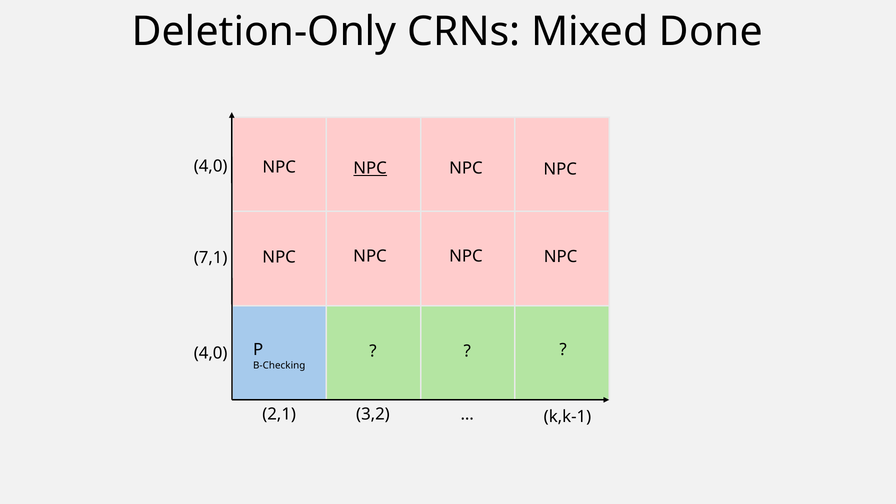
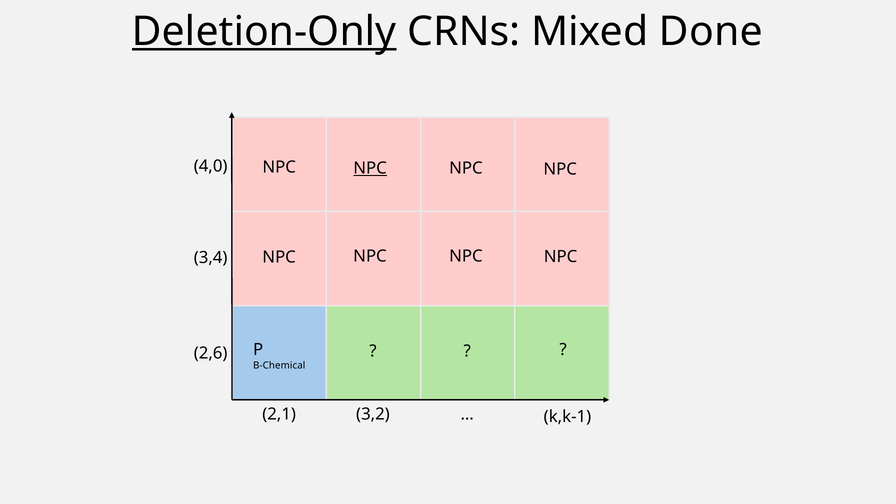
Deletion-Only underline: none -> present (264, 32)
7,1: 7,1 -> 3,4 (211, 258)
4,0: 4,0 -> 2,6 (211, 353)
B-Checking: B-Checking -> B-Chemical (279, 365)
